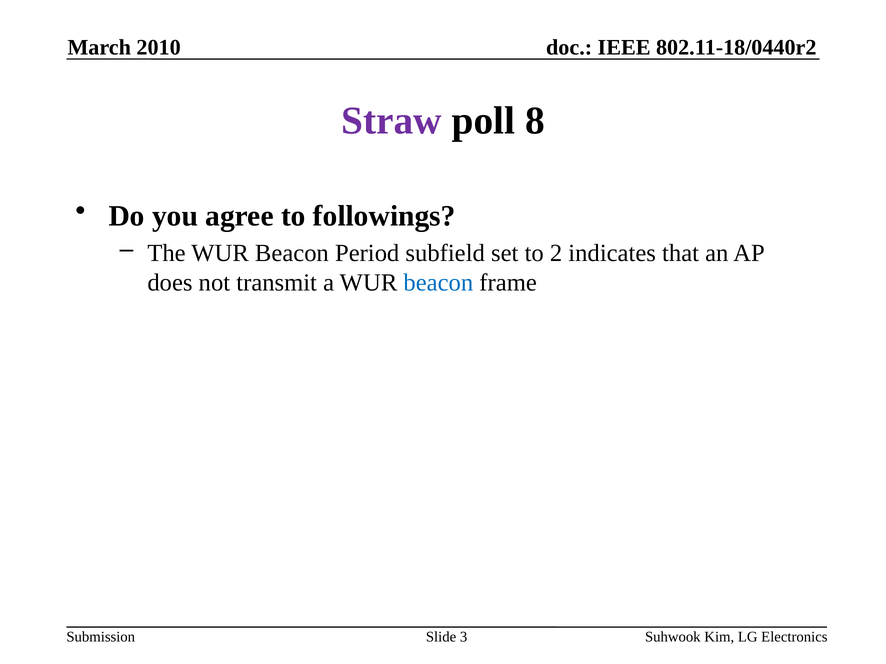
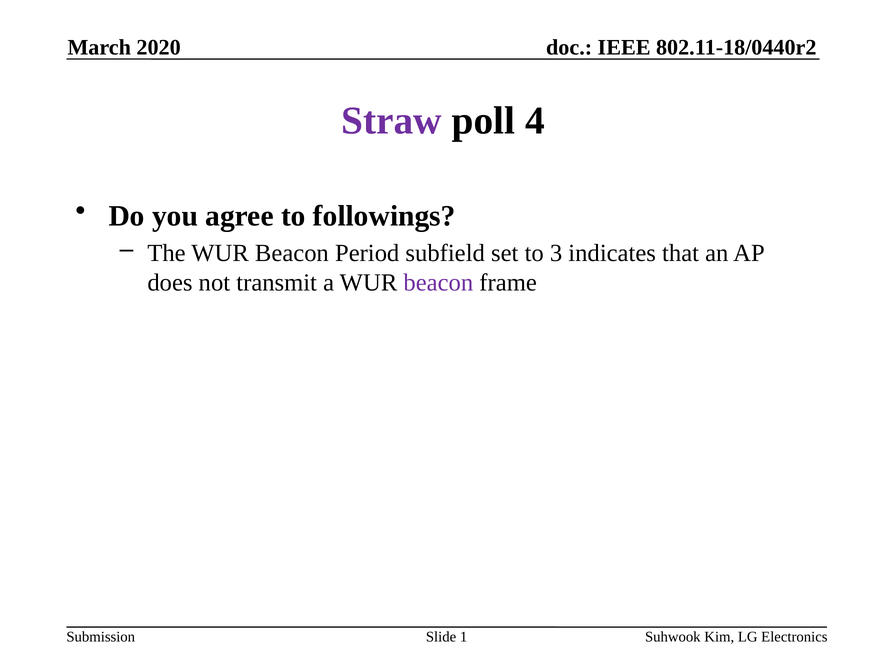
2010: 2010 -> 2020 (159, 47)
8: 8 -> 4 (535, 121)
2: 2 -> 3 (556, 253)
beacon colour: blue -> purple (438, 283)
3: 3 -> 1 (464, 637)
